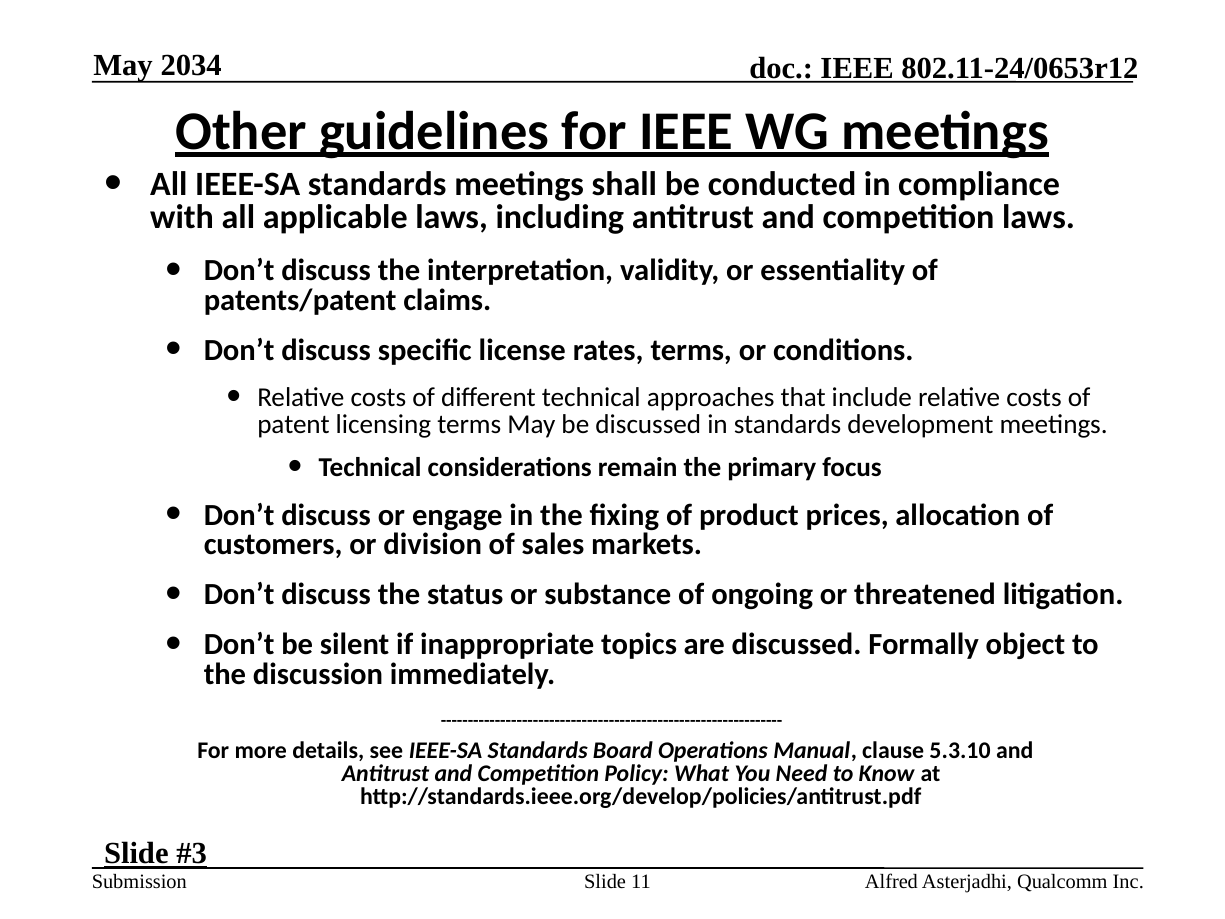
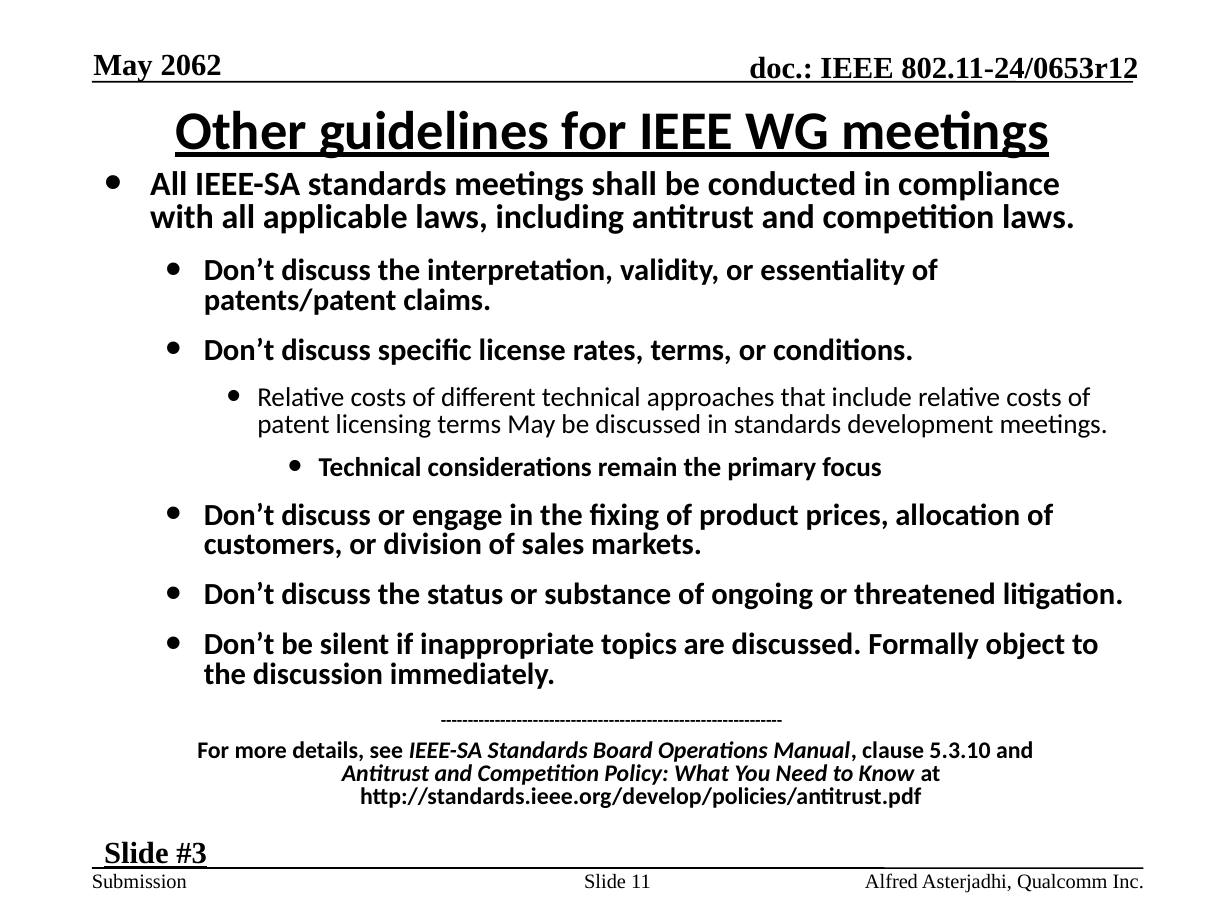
2034: 2034 -> 2062 (191, 65)
